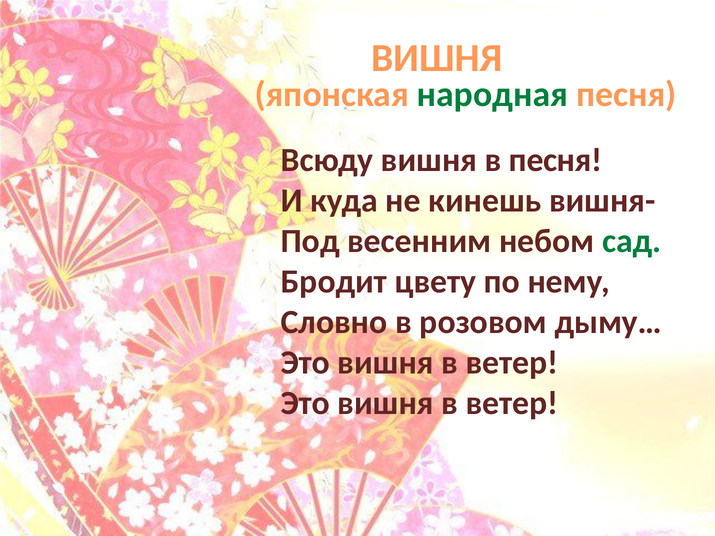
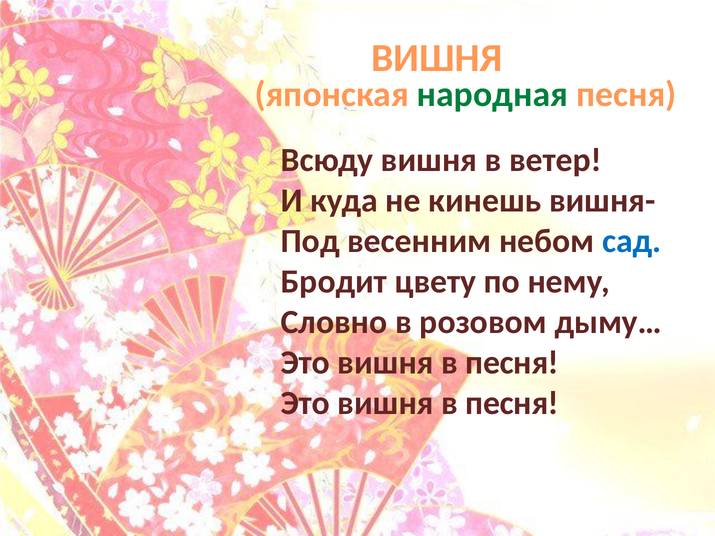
в песня: песня -> ветер (555, 160)
сад colour: green -> blue (632, 241)
ветер: ветер -> песня (512, 363)
ветер: ветер -> песня (512, 403)
